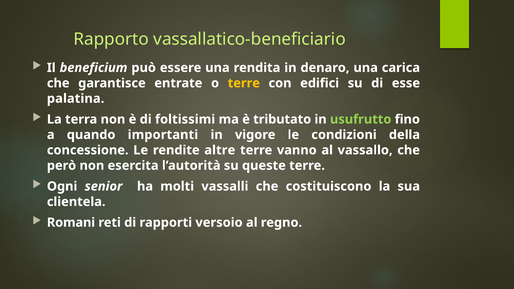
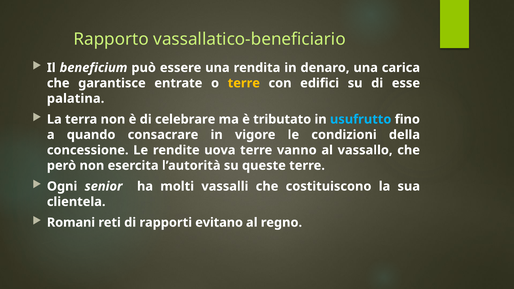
foltissimi: foltissimi -> celebrare (185, 119)
usufrutto colour: light green -> light blue (361, 119)
importanti: importanti -> consacrare (163, 135)
altre: altre -> uova (220, 150)
versoio: versoio -> evitano (219, 223)
